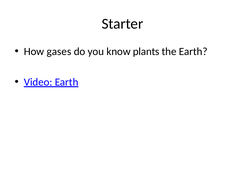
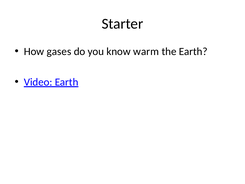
plants: plants -> warm (146, 51)
